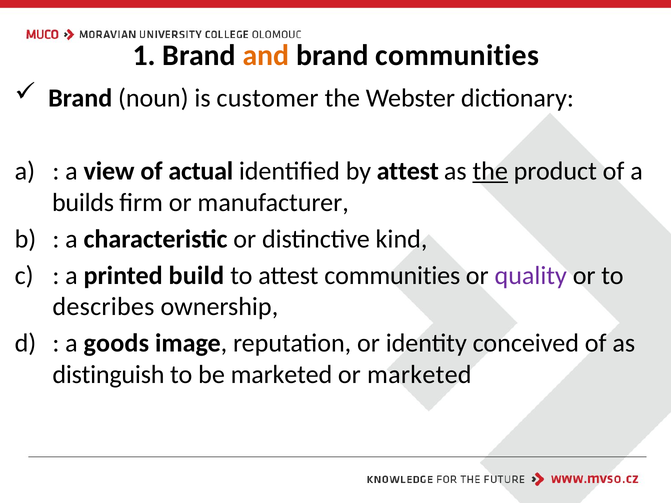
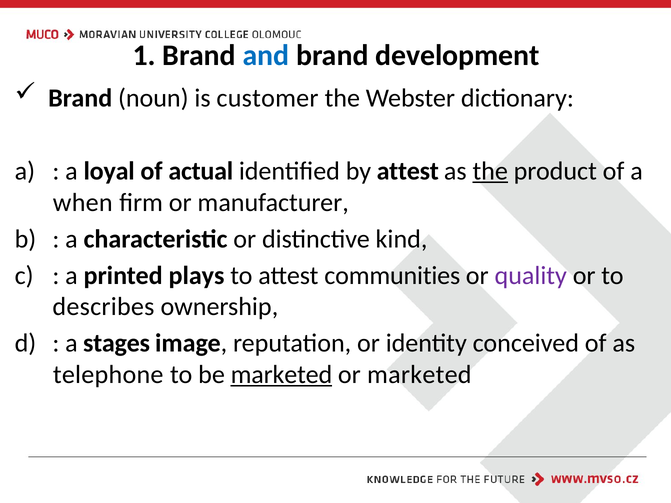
and colour: orange -> blue (266, 56)
brand communities: communities -> development (457, 56)
view: view -> loyal (109, 171)
builds: builds -> when (83, 203)
build: build -> plays (196, 276)
goods: goods -> stages (117, 344)
distinguish: distinguish -> telephone (108, 375)
marketed underline: none -> present (281, 375)
